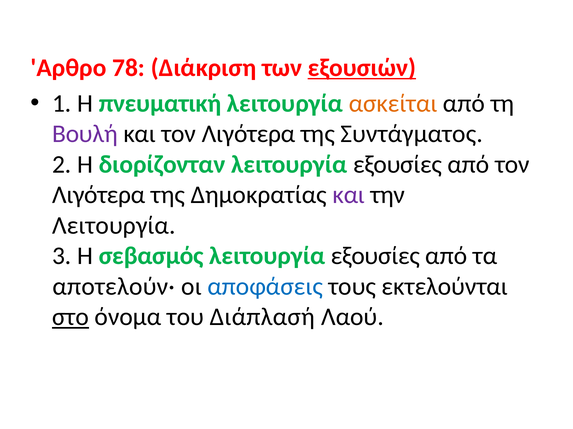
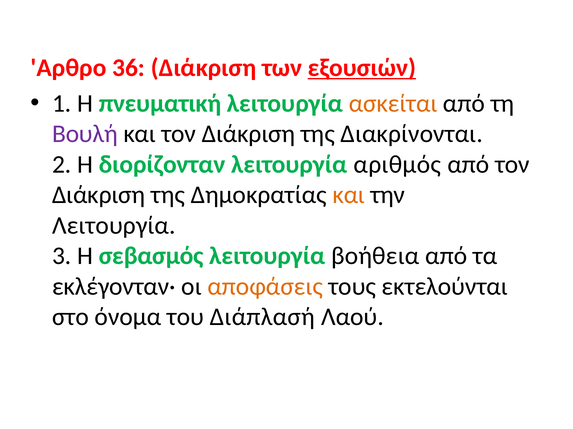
78: 78 -> 36 (129, 68)
και τον Λιγότερα: Λιγότερα -> Διάκριση (249, 134)
Συντάγματος: Συντάγματος -> Διακρίνονται (412, 134)
εξουσίες: εξουσίες -> αριθμός (397, 165)
Λιγότερα: Λιγότερα -> Διάκριση (99, 195)
και colour: purple -> orange (349, 195)
εξουσίες: εξουσίες -> βοήθεια (375, 256)
αποτελούν·: αποτελούν· -> εκλέγονταν· (114, 287)
αποφάσεις colour: blue -> orange (265, 287)
στο underline: present -> none (70, 317)
